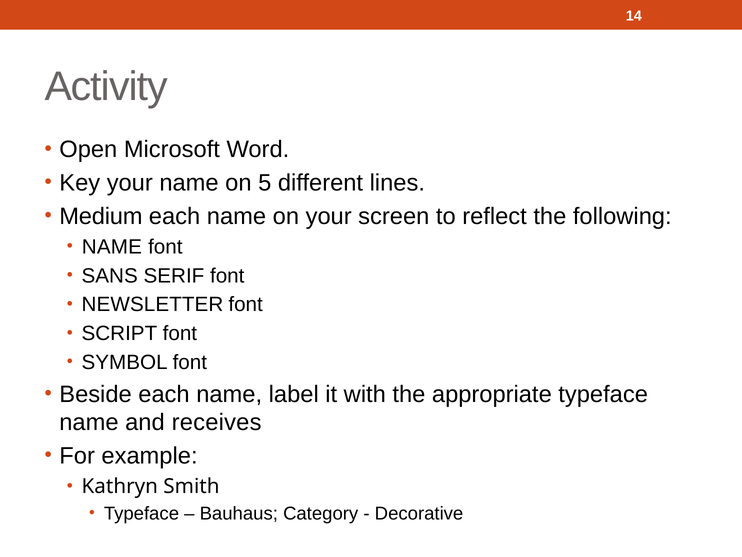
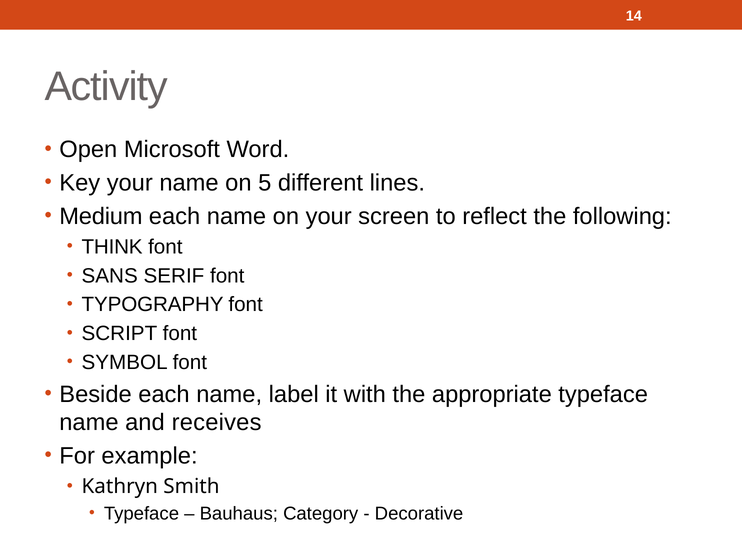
NAME: NAME -> THINK (112, 247)
NEWSLETTER: NEWSLETTER -> TYPOGRAPHY (153, 304)
